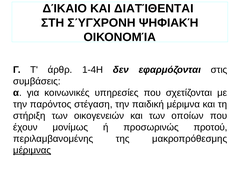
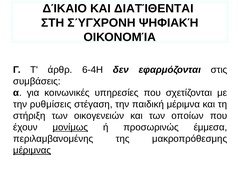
1-4Η: 1-4Η -> 6-4Η (93, 70)
παρόντος: παρόντος -> ρυθμίσεις (51, 105)
μονίμως underline: none -> present (70, 128)
προτού: προτού -> έμμεσα (210, 128)
